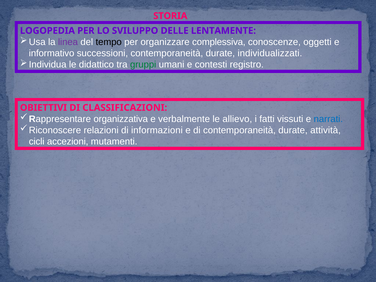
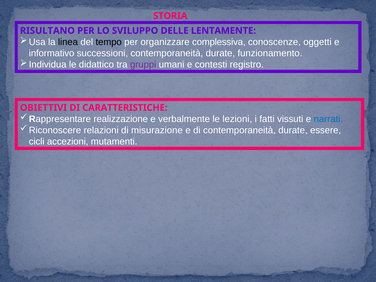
LOGOPEDIA: LOGOPEDIA -> RISULTANO (47, 31)
linea colour: purple -> black (68, 42)
individualizzati: individualizzati -> funzionamento (270, 53)
gruppi colour: green -> purple (143, 65)
CLASSIFICAZIONI: CLASSIFICAZIONI -> CARATTERISTICHE (125, 108)
organizzativa: organizzativa -> realizzazione (121, 119)
allievo: allievo -> lezioni (237, 119)
informazioni: informazioni -> misurazione (157, 130)
attività: attività -> essere (326, 130)
